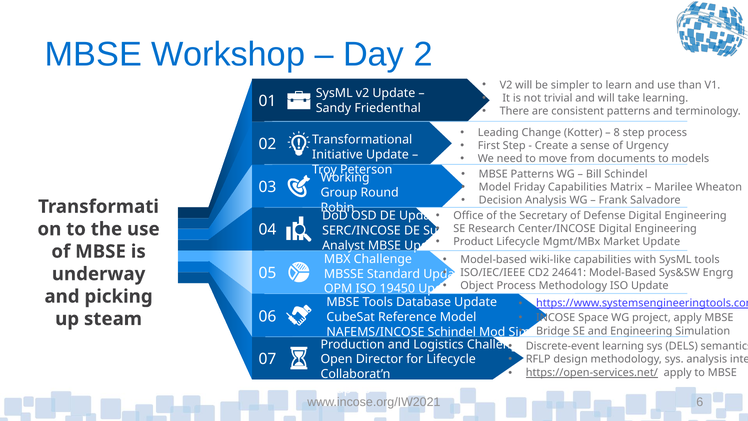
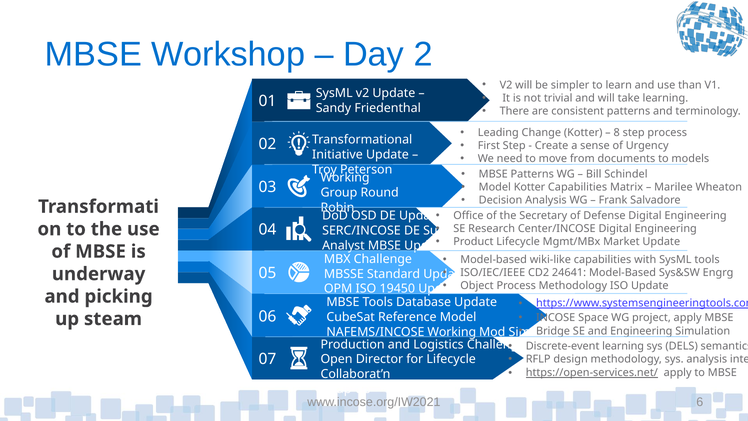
Model Friday: Friday -> Kotter (529, 187)
NAFEMS/INCOSE Schindel: Schindel -> Working (452, 332)
